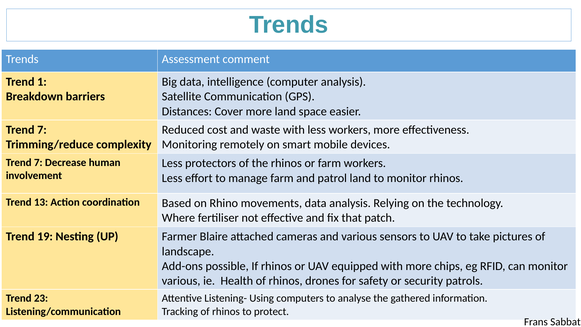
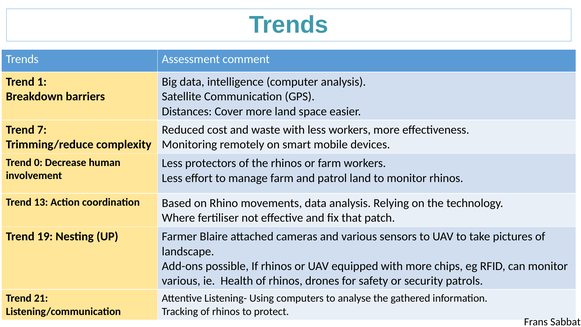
7: 7 -> 0 (38, 162)
23: 23 -> 21 (41, 298)
